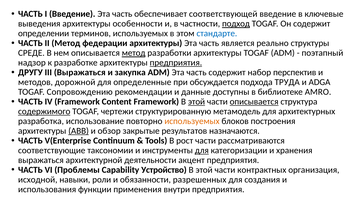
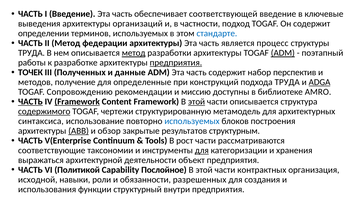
особенности: особенности -> организаций (138, 24)
подход underline: present -> none (236, 24)
реально: реально -> процесс (273, 43)
СРЕДЕ: СРЕДЕ -> ТРУДА (31, 53)
ADM underline: none -> present (283, 53)
надзор: надзор -> работы (32, 63)
ДРУГУ: ДРУГУ -> ТОЧЕК (30, 72)
III Выражаться: Выражаться -> Полученных (80, 72)
закупка: закупка -> данные (130, 72)
дорожной: дорожной -> получение (75, 82)
обсуждается: обсуждается -> конструкций (214, 82)
ADGA underline: none -> present (320, 82)
данные: данные -> миссию (196, 92)
ЧАСТЬ underline: none -> present (30, 102)
Framework underline: none -> present (77, 102)
описывается underline: present -> none (254, 102)
разработка: разработка -> синтаксиса (41, 121)
используемых colour: orange -> blue (192, 121)
назначаются: назначаются -> структурным (234, 131)
акцент: акцент -> объект (192, 160)
Проблемы: Проблемы -> Политикой (77, 170)
Устройство: Устройство -> Послойное (164, 170)
применения: применения -> структурный (138, 189)
